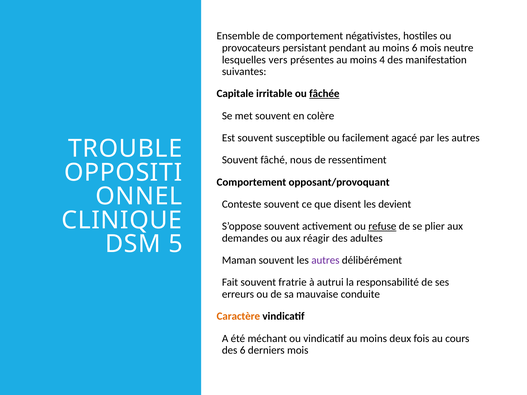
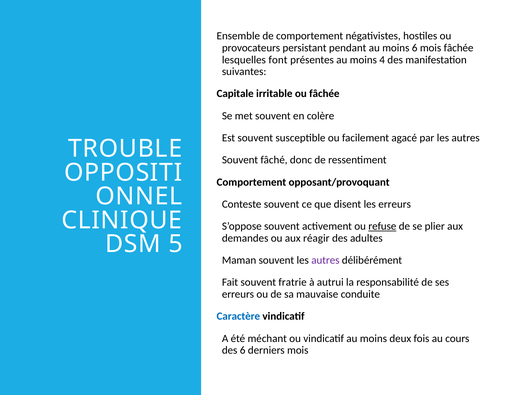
mois neutre: neutre -> fâchée (459, 48)
vers: vers -> font (278, 60)
fâchée underline: present -> none (324, 94)
nous: nous -> donc (301, 160)
les devient: devient -> erreurs (395, 204)
Caractère colour: orange -> blue (238, 317)
